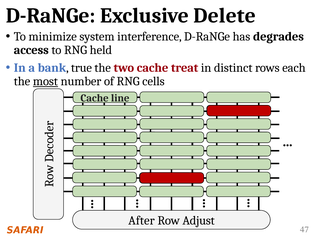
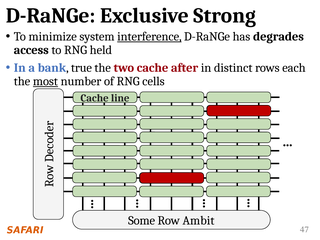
Delete: Delete -> Strong (225, 16)
interference underline: none -> present (149, 36)
treat: treat -> after (185, 68)
After: After -> Some (142, 221)
Adjust: Adjust -> Ambit (198, 221)
